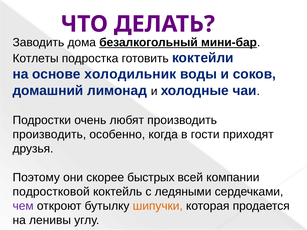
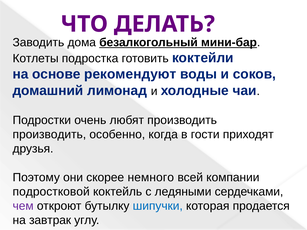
холодильник: холодильник -> рекомендуют (130, 74)
быстрых: быстрых -> немного (151, 178)
шипучки colour: orange -> blue (158, 206)
ленивы: ленивы -> завтрак (50, 221)
